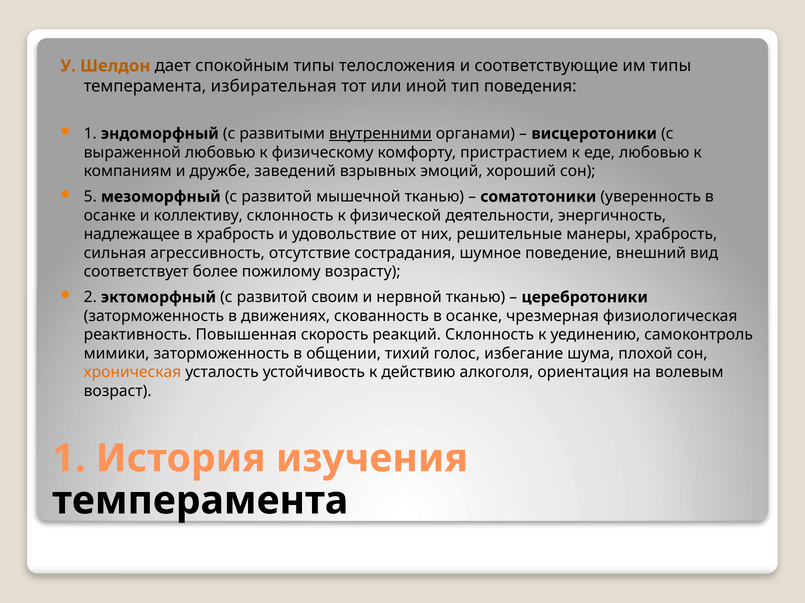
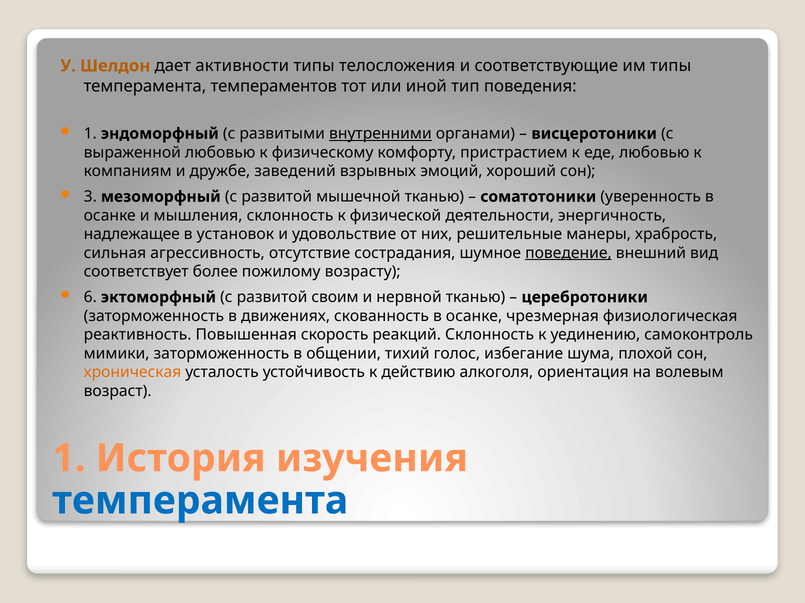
спокойным: спокойным -> активности (242, 66)
избирательная: избирательная -> темпераментов (274, 86)
5: 5 -> 3 (90, 197)
коллективу: коллективу -> мышления (198, 216)
в храбрость: храбрость -> установок (235, 234)
поведение underline: none -> present (568, 253)
2: 2 -> 6 (90, 298)
темперамента colour: black -> blue (200, 501)
